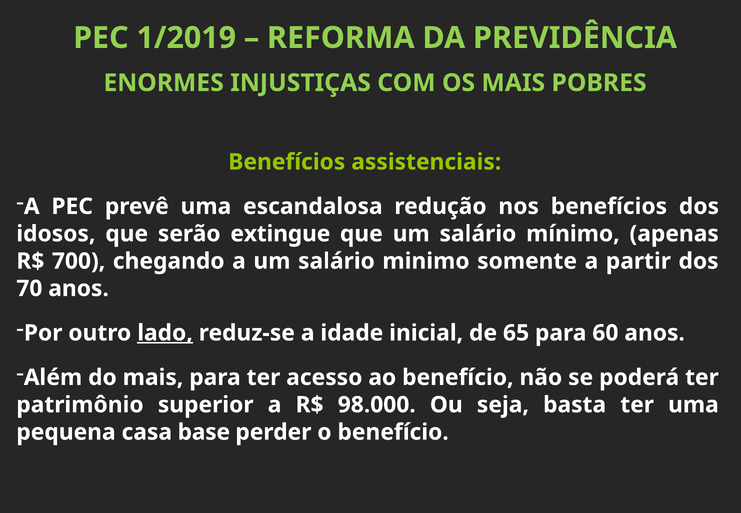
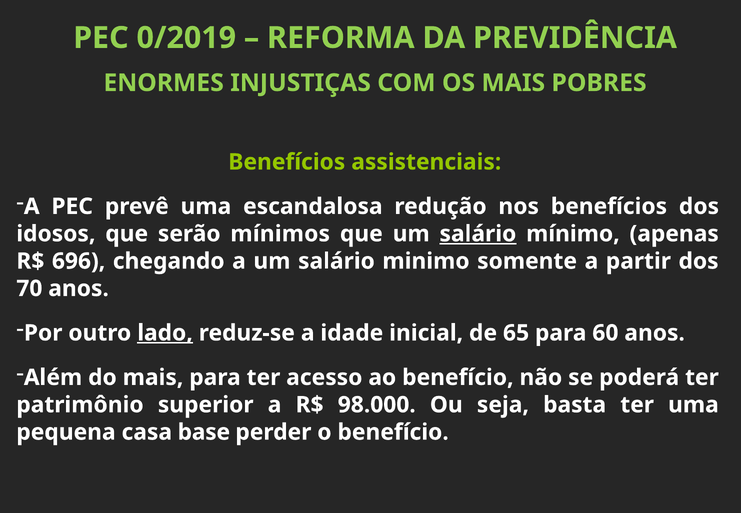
1/2019: 1/2019 -> 0/2019 (186, 38)
extingue: extingue -> mínimos (280, 234)
salário underline: none -> present (478, 234)
700: 700 -> 696 (79, 261)
